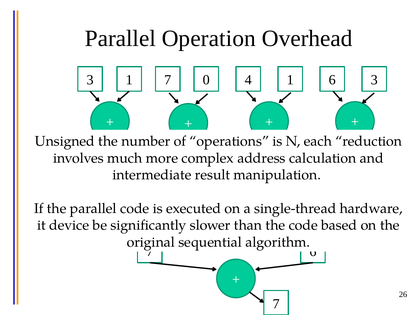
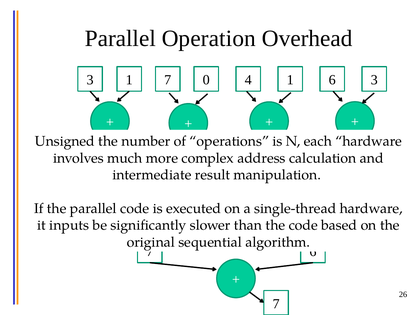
each reduction: reduction -> hardware (369, 141)
device: device -> inputs (69, 225)
